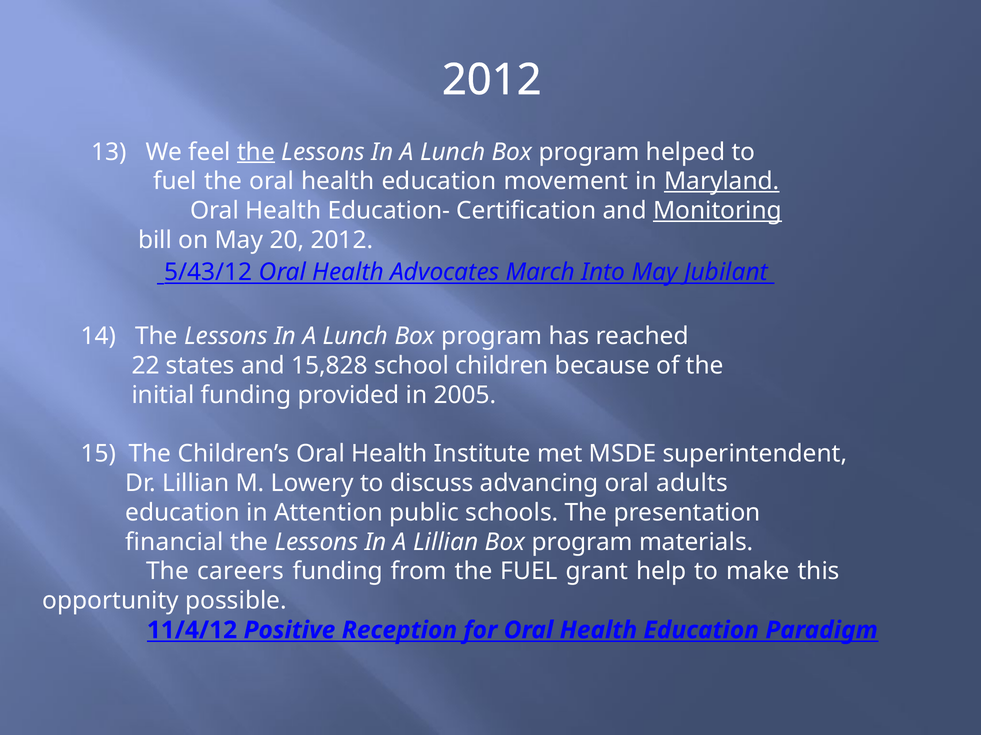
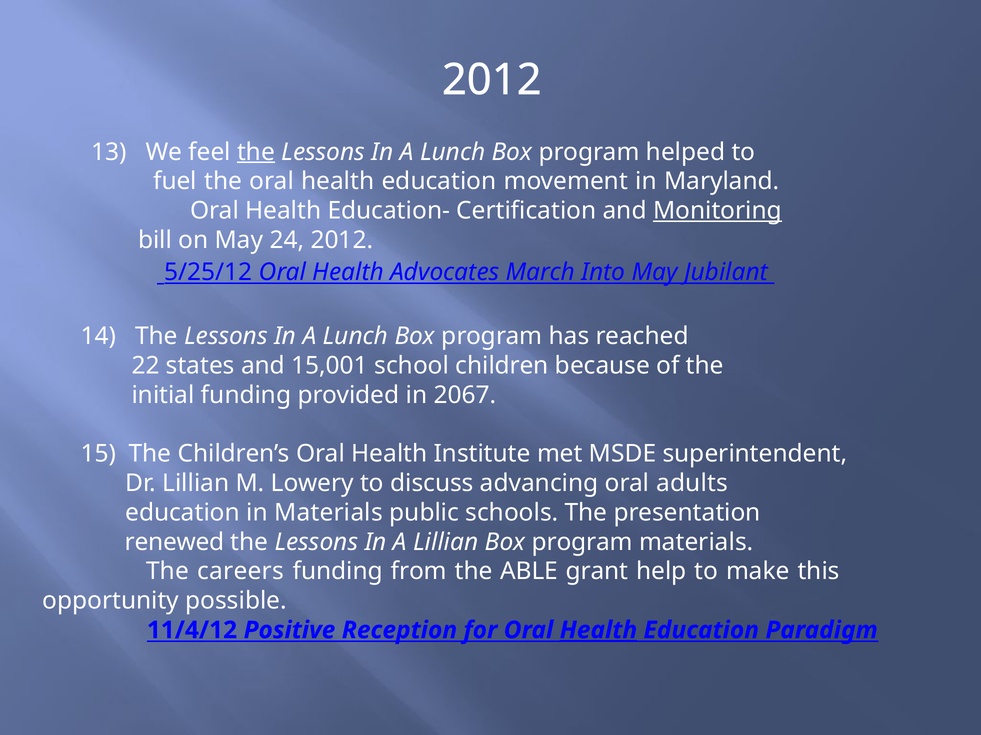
Maryland underline: present -> none (722, 182)
20: 20 -> 24 (287, 240)
5/43/12: 5/43/12 -> 5/25/12 (208, 273)
15,828: 15,828 -> 15,001 (330, 366)
2005: 2005 -> 2067 (465, 395)
in Attention: Attention -> Materials (328, 513)
financial: financial -> renewed (175, 543)
the FUEL: FUEL -> ABLE (529, 572)
Health underline: none -> present (598, 631)
